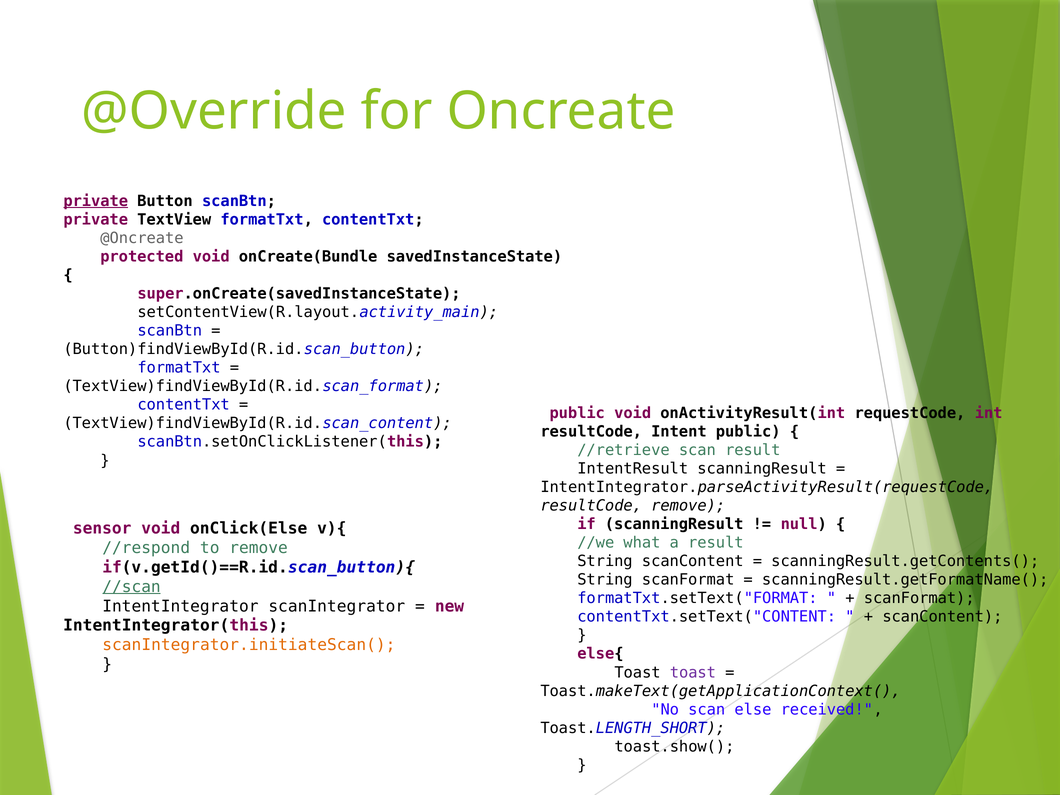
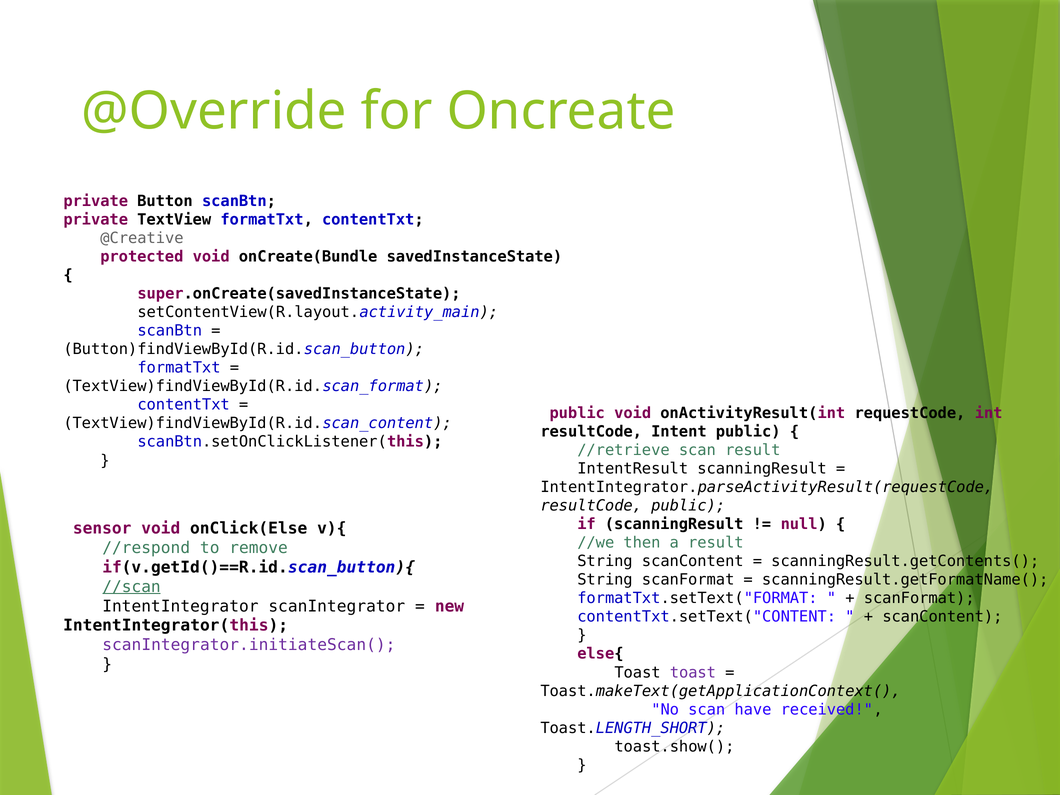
private underline: present -> none (96, 201)
@Oncreate: @Oncreate -> @Creative (142, 238)
resultCode remove: remove -> public (688, 506)
what: what -> then (642, 543)
scanIntegrator.initiateScan( colour: orange -> purple (249, 645)
else: else -> have (753, 709)
